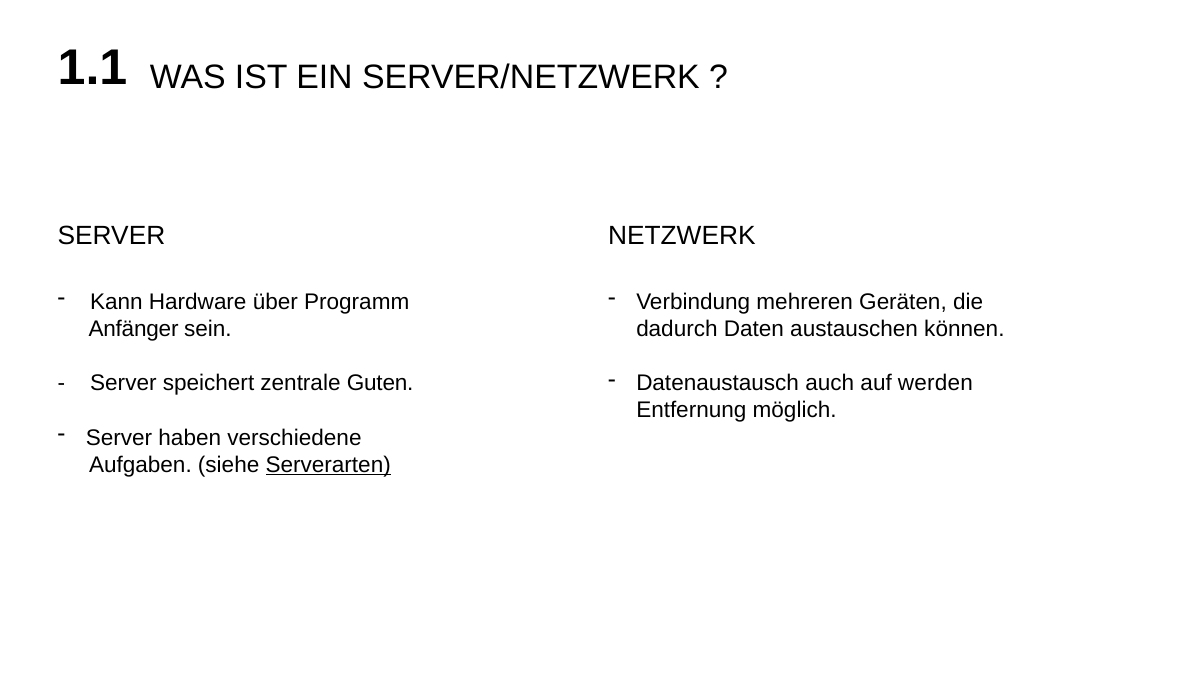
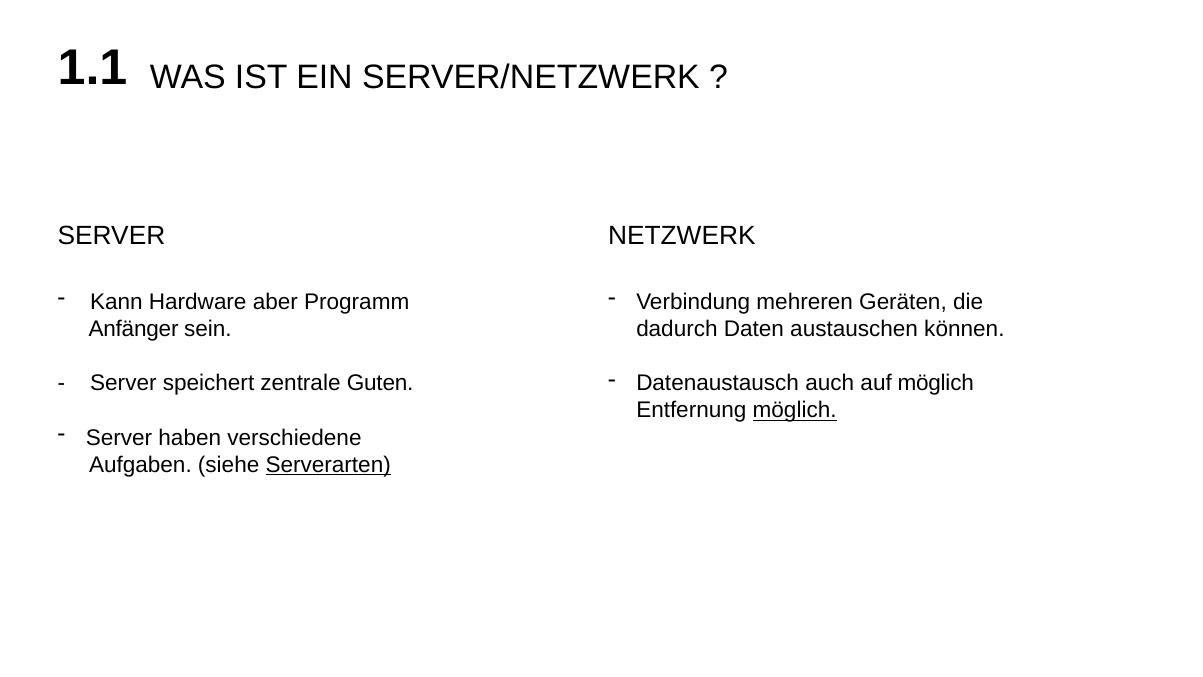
über: über -> aber (275, 302)
auf werden: werden -> möglich (936, 383)
möglich underline: none -> present (795, 410)
